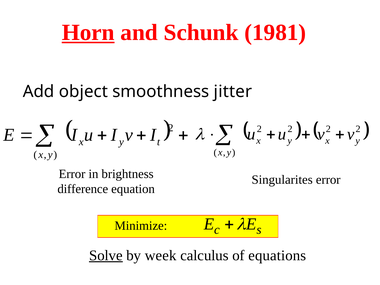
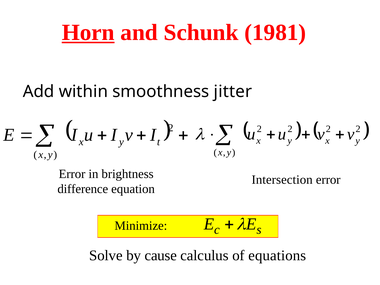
object: object -> within (83, 92)
Singularites: Singularites -> Intersection (282, 180)
Solve underline: present -> none (106, 255)
week: week -> cause (161, 255)
